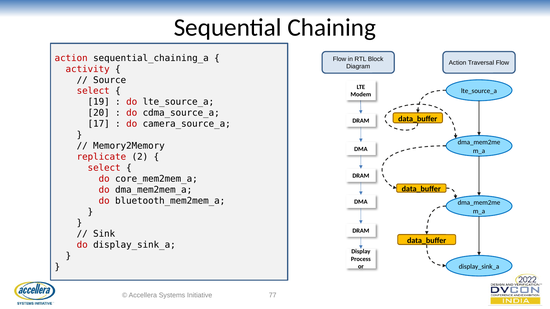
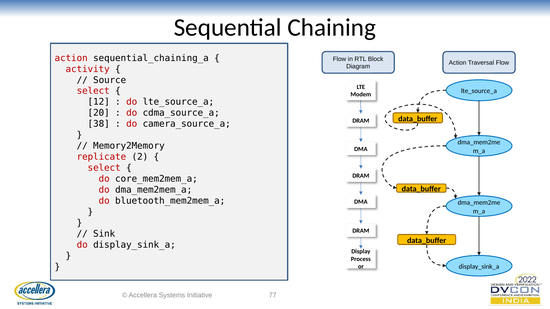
19: 19 -> 12 (99, 102)
17: 17 -> 38 (99, 124)
